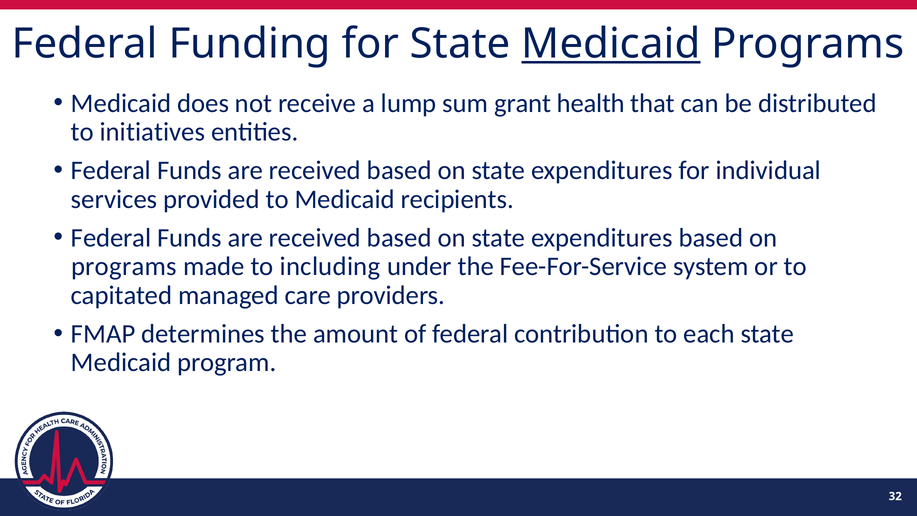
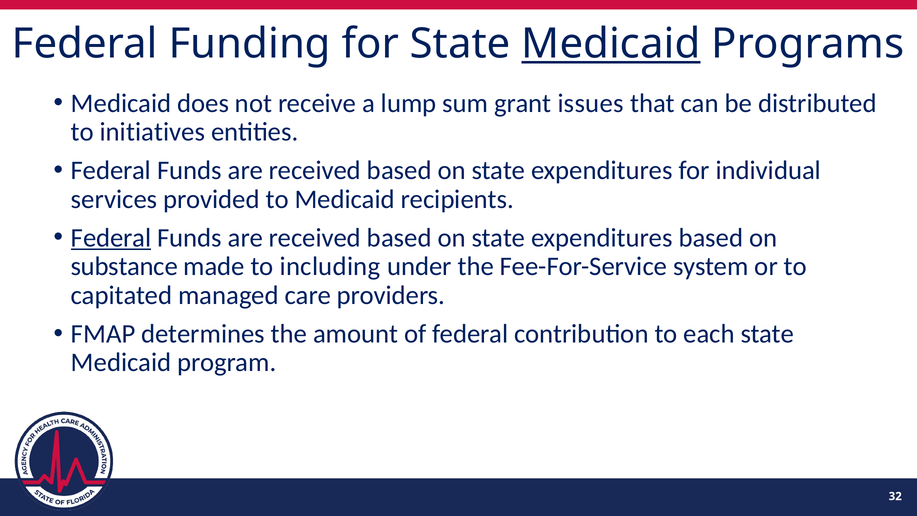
health: health -> issues (591, 103)
Federal underline: none -> present (111, 238)
programs: programs -> substance (124, 266)
